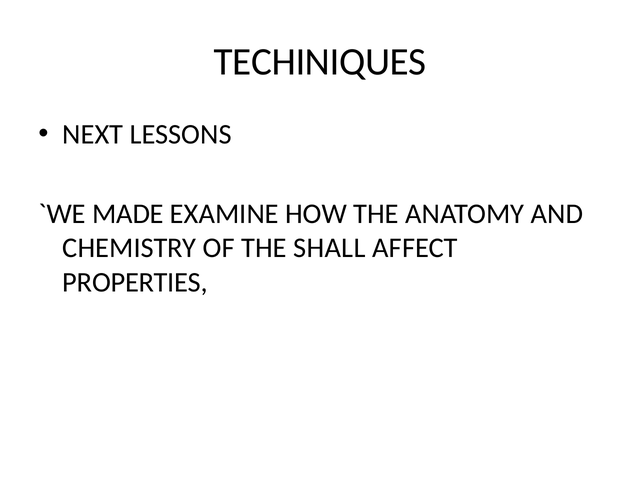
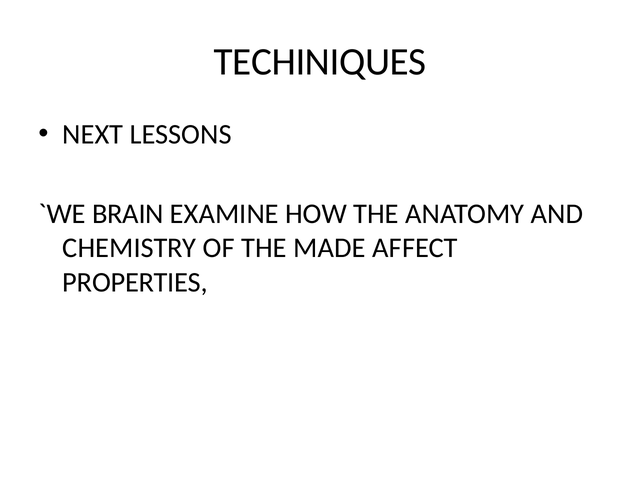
MADE: MADE -> BRAIN (128, 214)
SHALL: SHALL -> MADE (329, 248)
